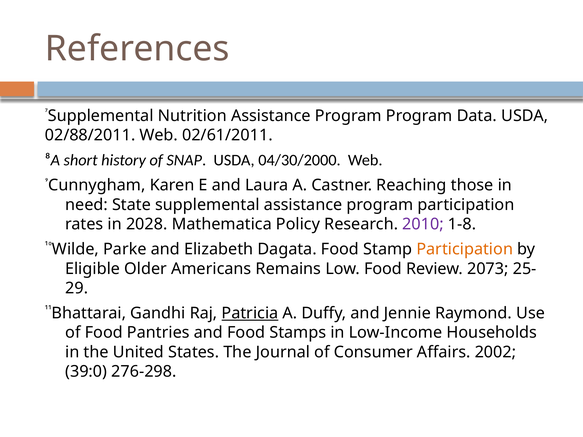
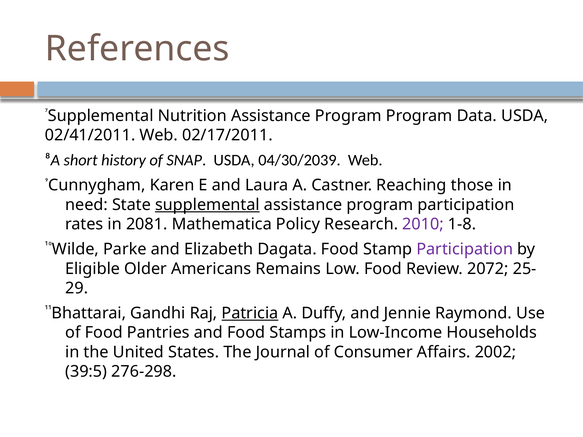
02/88/2011: 02/88/2011 -> 02/41/2011 (90, 135)
02/61/2011: 02/61/2011 -> 02/17/2011 (227, 135)
04/30/2000: 04/30/2000 -> 04/30/2039 (299, 160)
supplemental underline: none -> present (207, 205)
2028: 2028 -> 2081 (147, 224)
Participation colour: orange -> purple (465, 249)
2073: 2073 -> 2072 (488, 269)
39:0: 39:0 -> 39:5 (86, 372)
